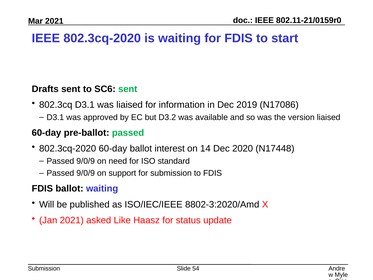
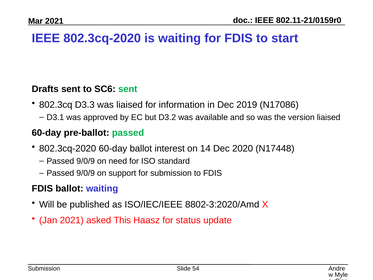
802.3cq D3.1: D3.1 -> D3.3 (85, 105)
Like: Like -> This (122, 220)
